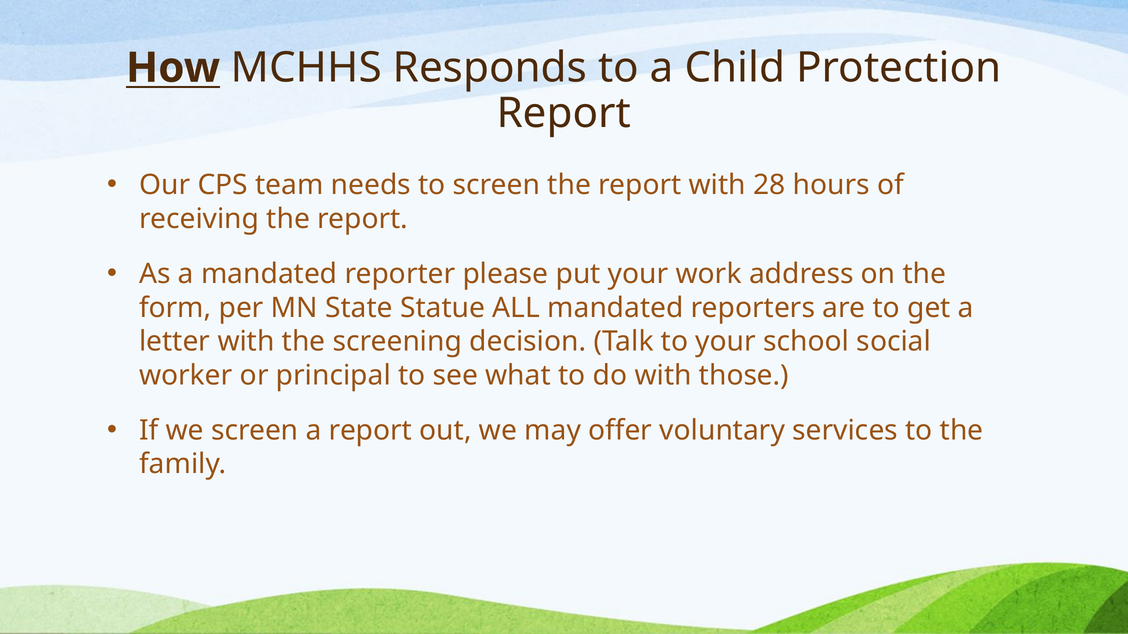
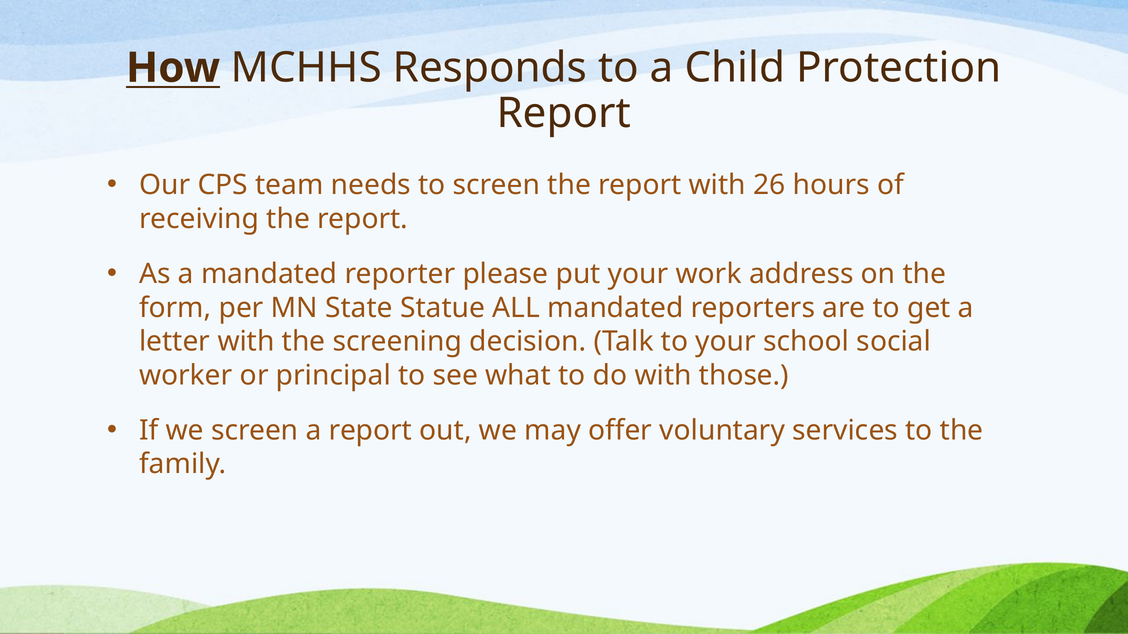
28: 28 -> 26 (769, 185)
